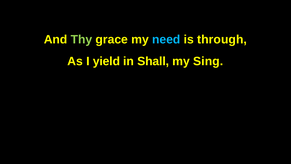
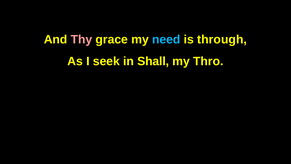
Thy colour: light green -> pink (81, 39)
yield: yield -> seek (106, 61)
Sing: Sing -> Thro (208, 61)
